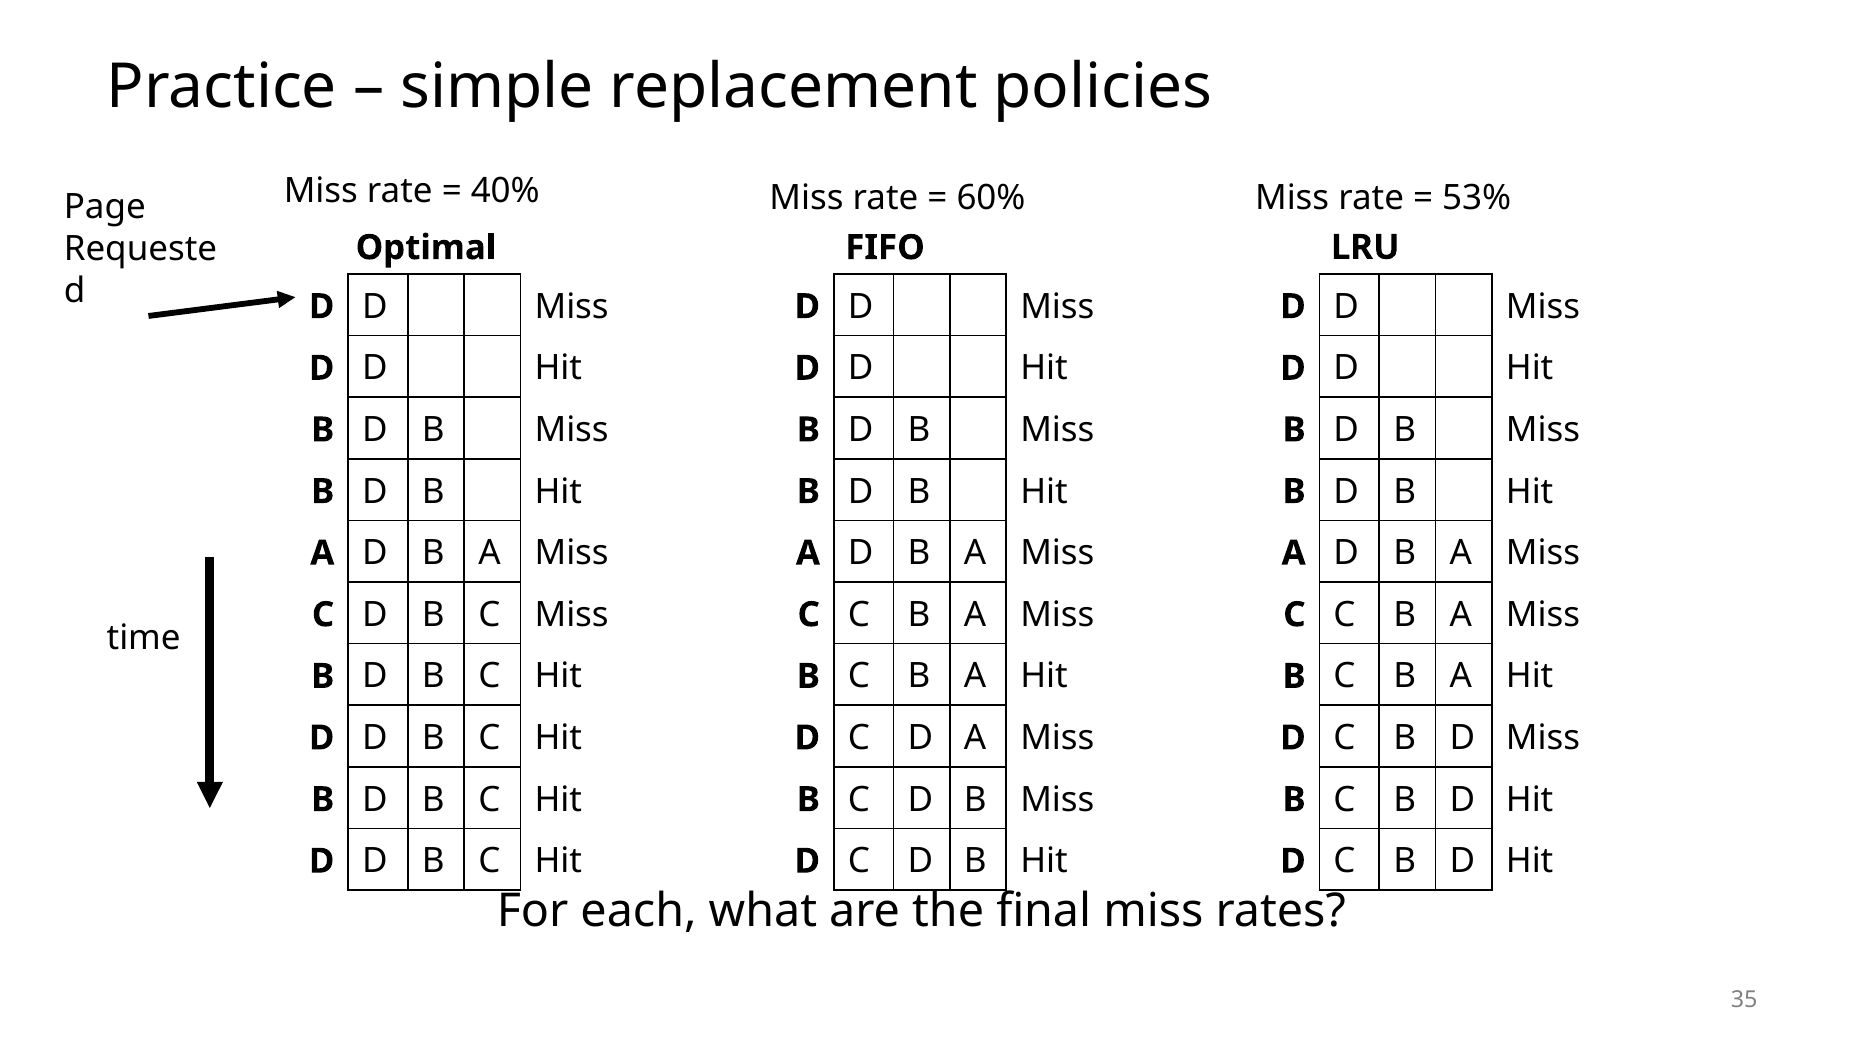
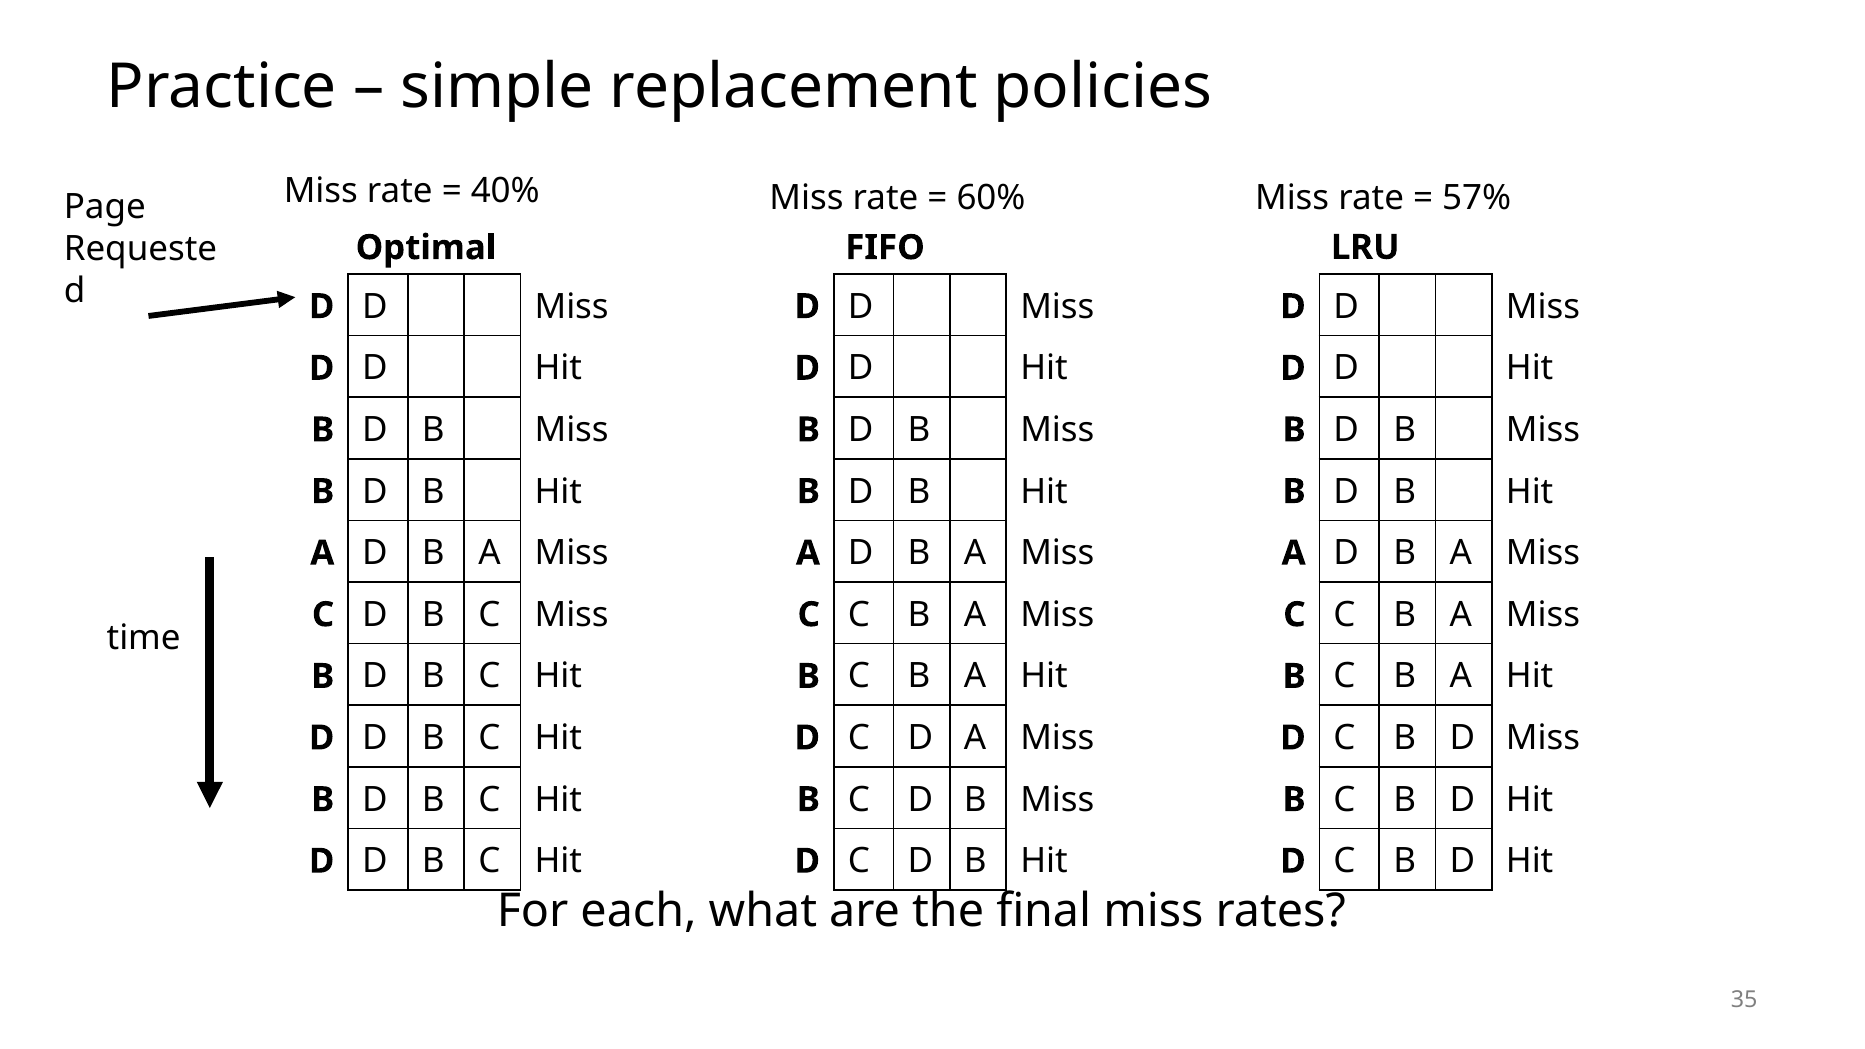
53%: 53% -> 57% (1477, 198)
